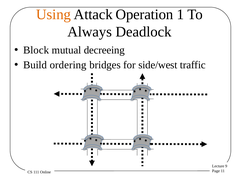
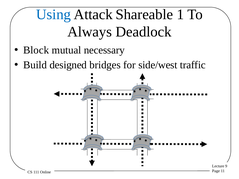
Using colour: orange -> blue (54, 14)
Operation: Operation -> Shareable (144, 14)
decreeing: decreeing -> necessary (104, 50)
ordering: ordering -> designed (68, 65)
